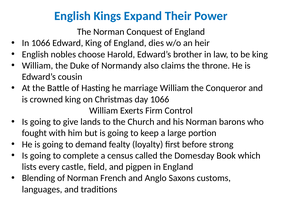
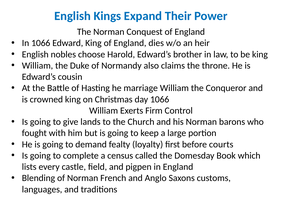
strong: strong -> courts (221, 144)
